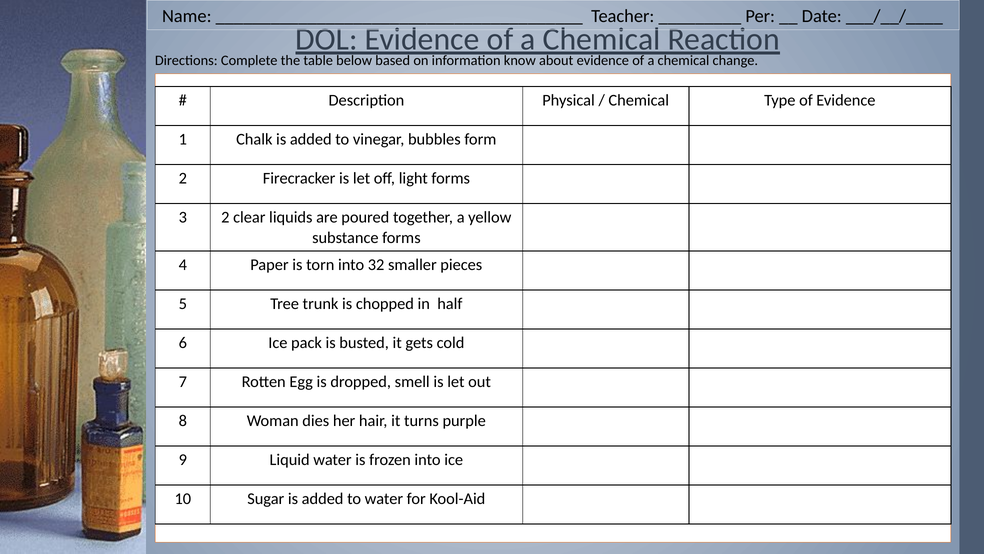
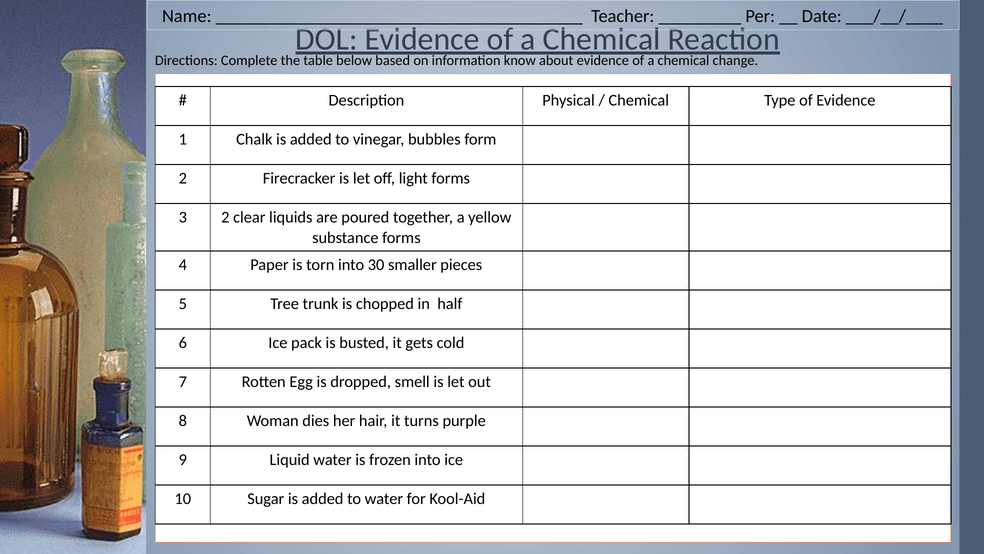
32: 32 -> 30 (376, 265)
